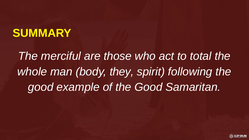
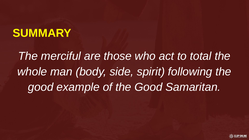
they: they -> side (122, 72)
